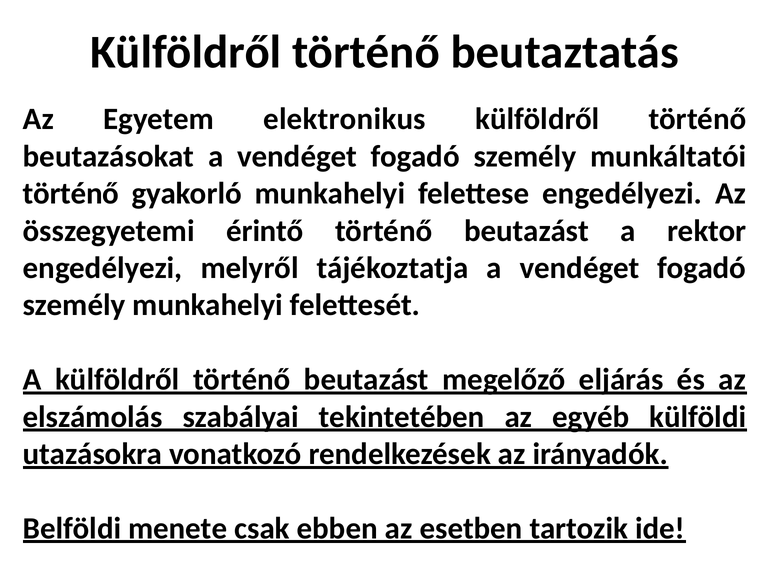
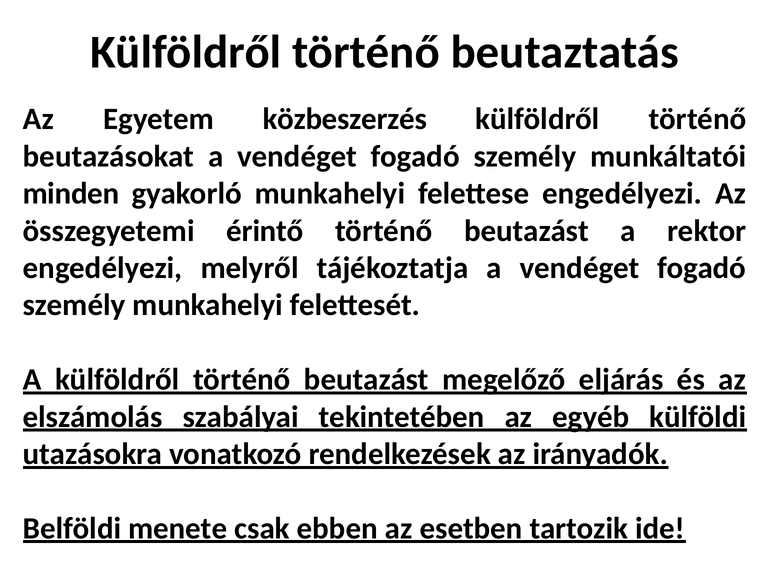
elektronikus: elektronikus -> közbeszerzés (345, 119)
történő: történő -> minden (71, 194)
